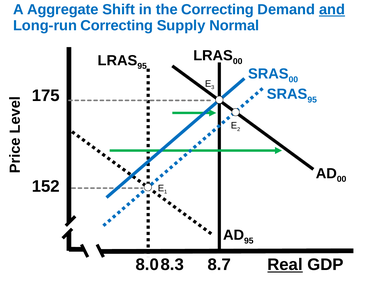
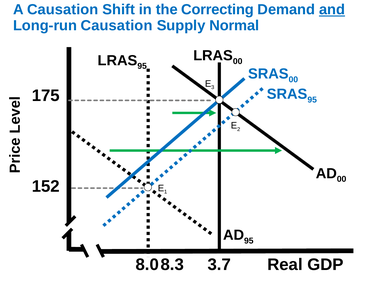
A Aggregate: Aggregate -> Causation (63, 10)
Long-run Correcting: Correcting -> Causation (117, 25)
8.7: 8.7 -> 3.7 (219, 265)
Real underline: present -> none (285, 265)
